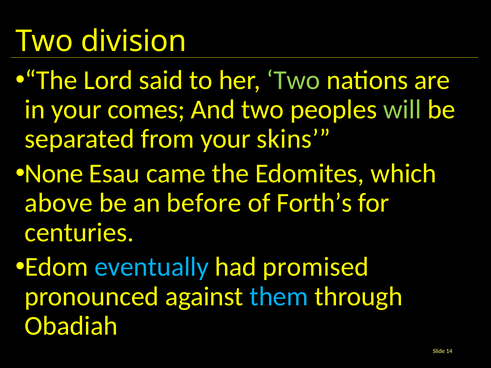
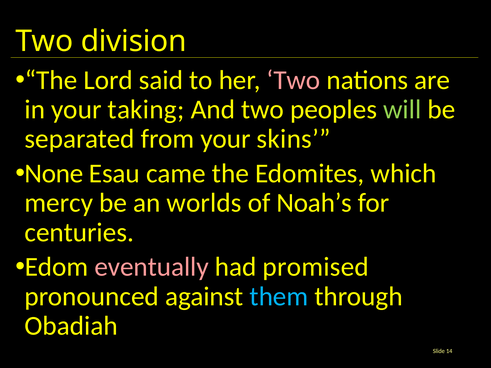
Two colour: light green -> pink (293, 80)
comes: comes -> taking (146, 110)
above: above -> mercy (59, 203)
before: before -> worlds (204, 203)
Forth’s: Forth’s -> Noah’s (314, 203)
eventually colour: light blue -> pink (152, 267)
